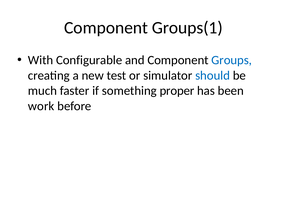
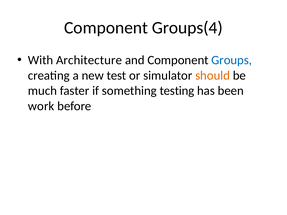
Groups(1: Groups(1 -> Groups(4 (187, 28)
Configurable: Configurable -> Architecture (89, 60)
should colour: blue -> orange (213, 76)
proper: proper -> testing (177, 91)
